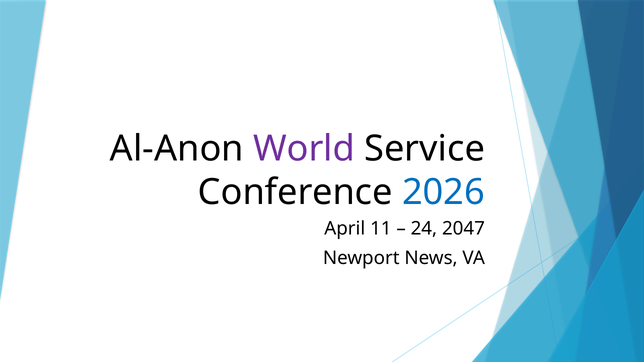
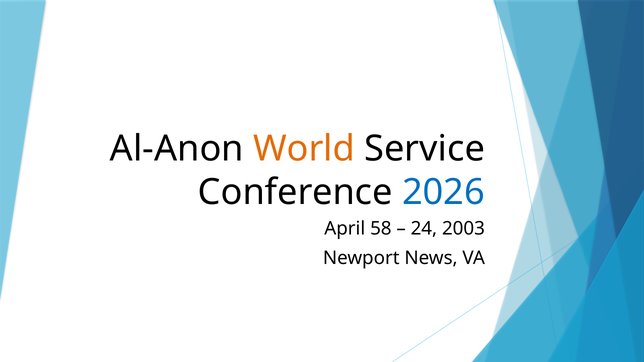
World colour: purple -> orange (304, 149)
11: 11 -> 58 (381, 229)
2047: 2047 -> 2003 (463, 229)
